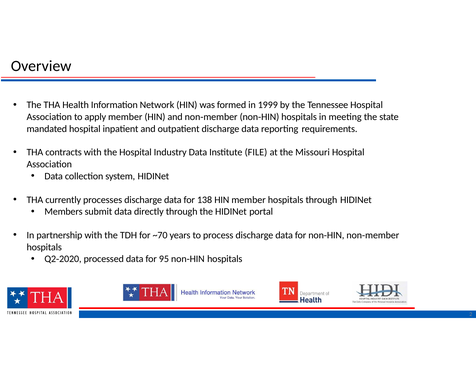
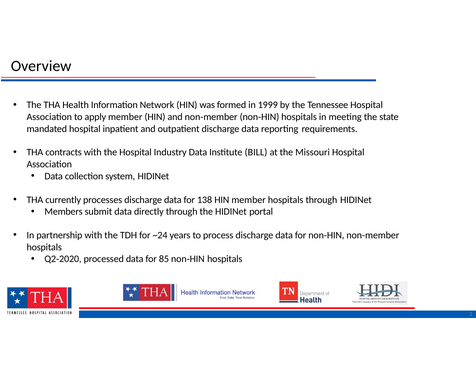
FILE: FILE -> BILL (256, 152)
~70: ~70 -> ~24 (160, 235)
95: 95 -> 85 (164, 259)
